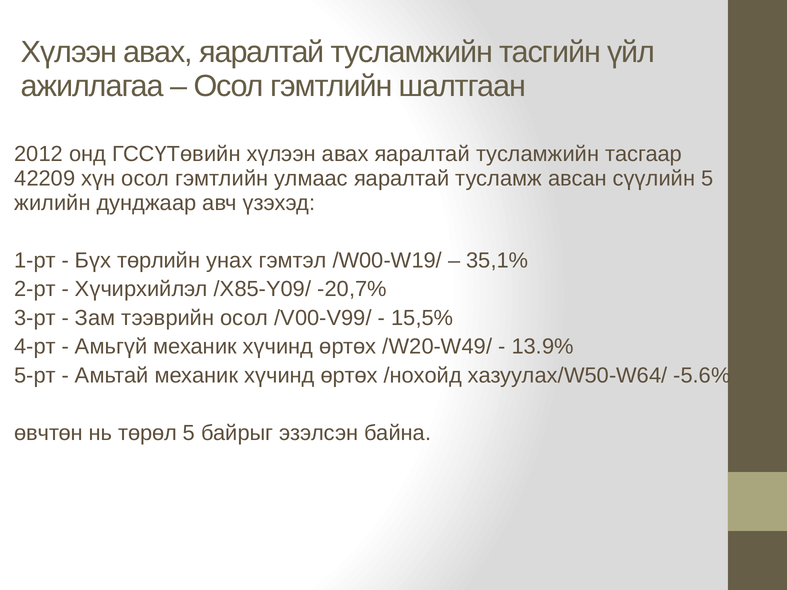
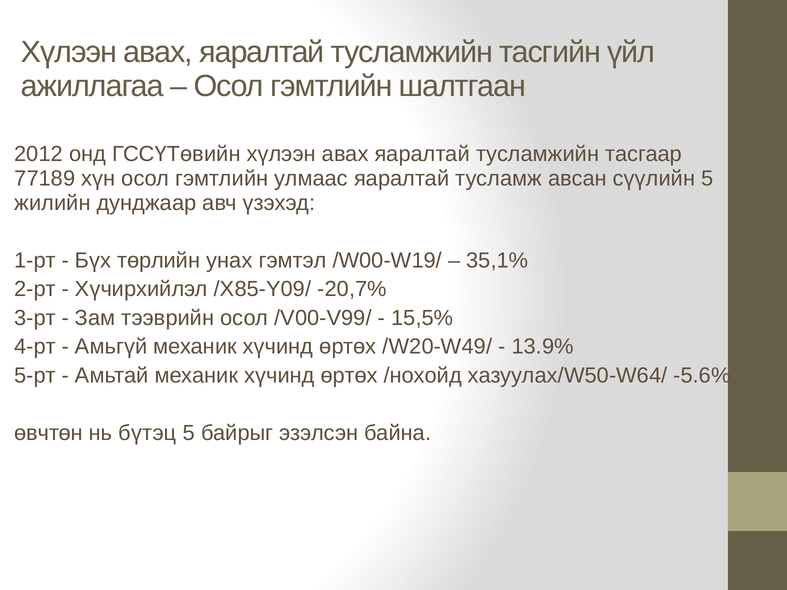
42209: 42209 -> 77189 (45, 179)
төрөл: төрөл -> бүтэц (147, 433)
